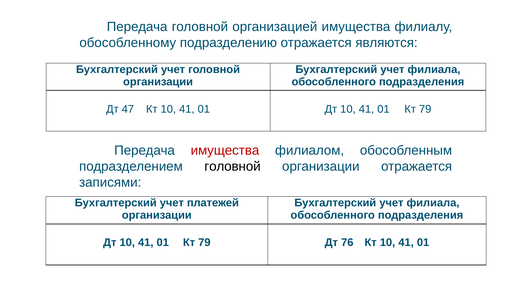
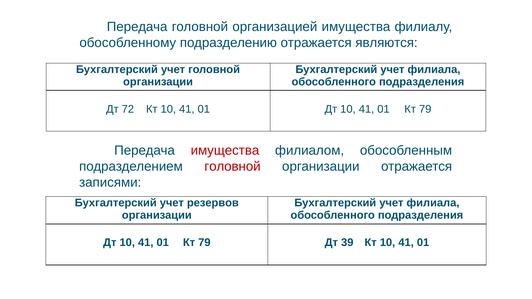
47: 47 -> 72 (128, 109)
головной colour: black -> red (232, 167)
платежей: платежей -> резервов (213, 203)
76: 76 -> 39 (347, 243)
